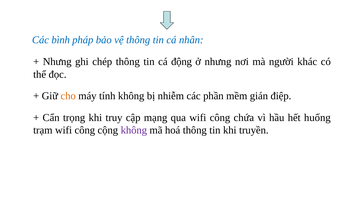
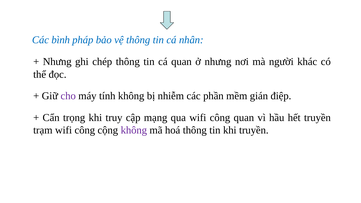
cá động: động -> quan (181, 62)
cho colour: orange -> purple (68, 96)
công chứa: chứa -> quan (244, 118)
hết huống: huống -> truyền (317, 118)
